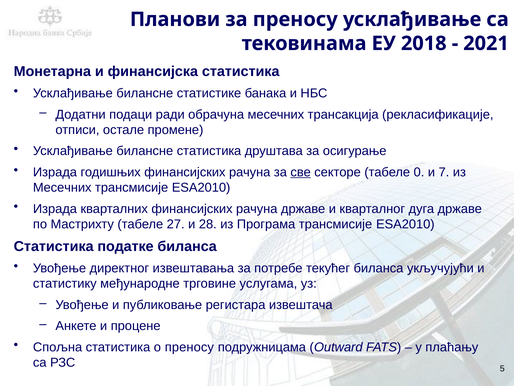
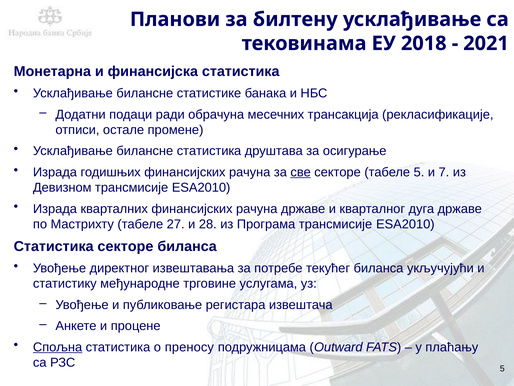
за преносу: преносу -> билтену (295, 19)
табеле 0: 0 -> 5 (419, 172)
Месечних: Месечних -> Девизном (62, 187)
Статистика податке: податке -> секторе (125, 246)
Спољна underline: none -> present (58, 347)
